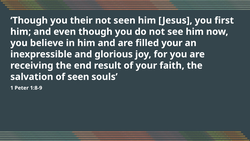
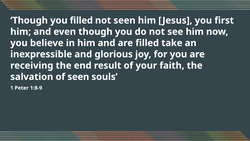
you their: their -> filled (81, 20)
filled your: your -> take (172, 43)
